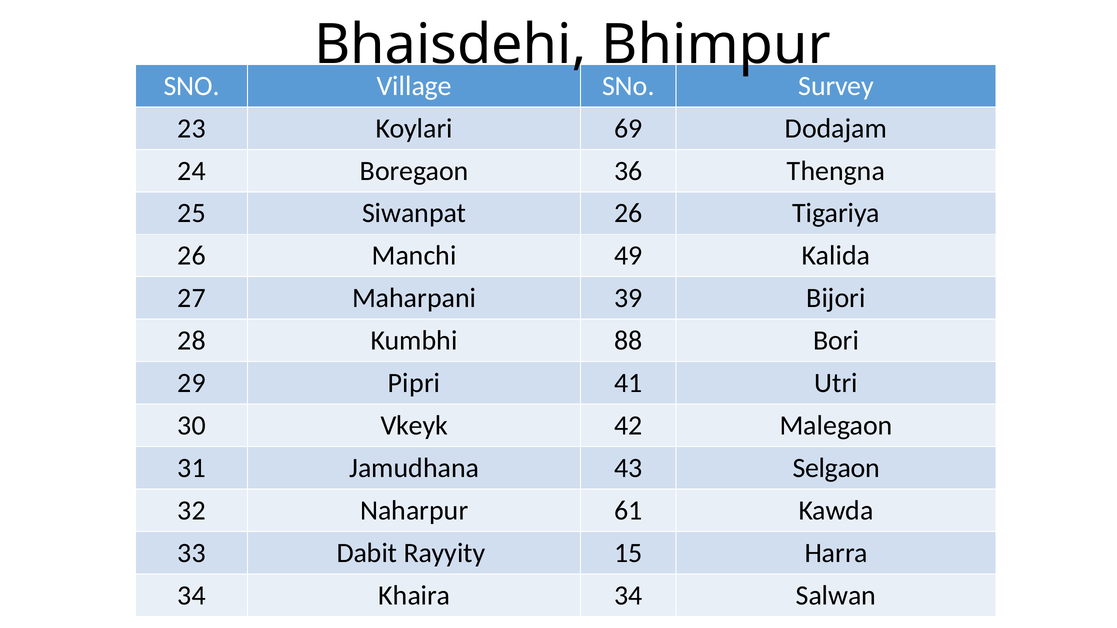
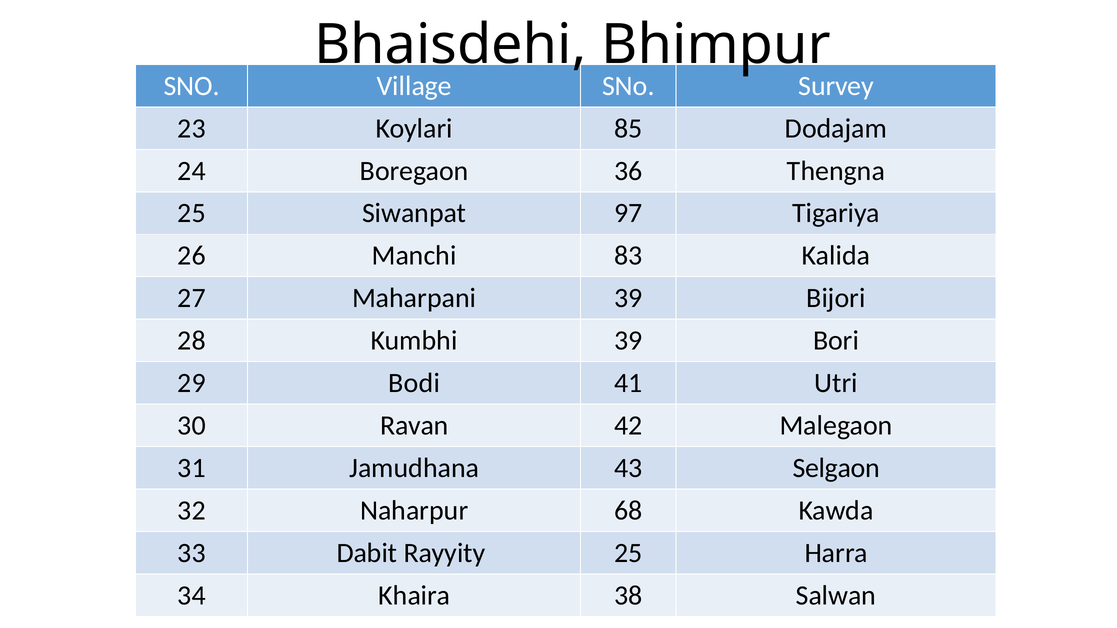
69: 69 -> 85 (628, 128)
Siwanpat 26: 26 -> 97 (628, 213)
49: 49 -> 83 (628, 256)
Kumbhi 88: 88 -> 39 (628, 341)
Pipri: Pipri -> Bodi (414, 383)
Vkeyk: Vkeyk -> Ravan (414, 426)
61: 61 -> 68 (628, 511)
Rayyity 15: 15 -> 25 (628, 553)
Khaira 34: 34 -> 38 (628, 596)
